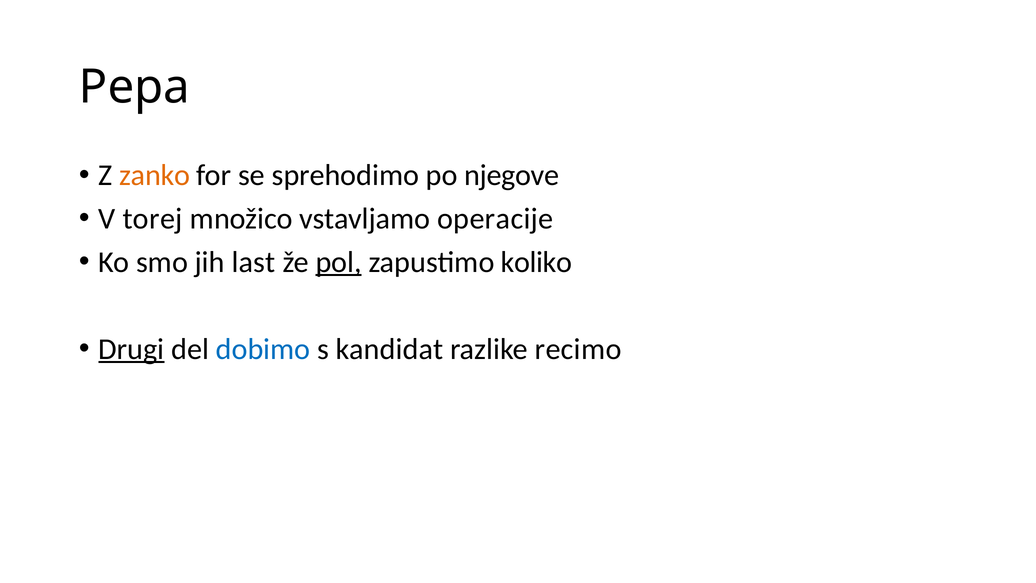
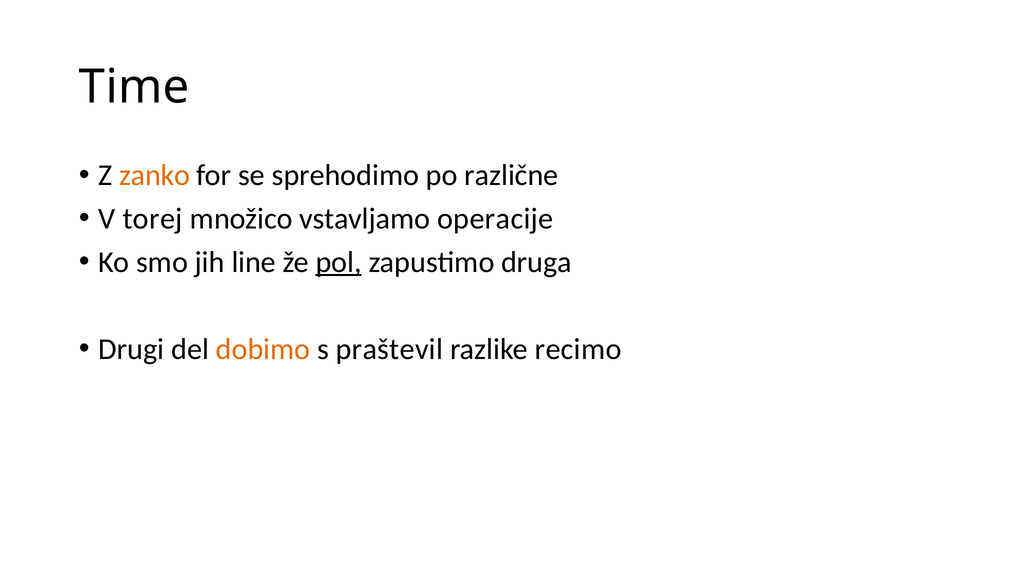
Pepa: Pepa -> Time (134, 87)
njegove: njegove -> različne (511, 175)
last: last -> line (254, 262)
koliko: koliko -> druga (536, 262)
Drugi underline: present -> none (131, 349)
dobimo colour: blue -> orange (263, 349)
kandidat: kandidat -> praštevil (389, 349)
